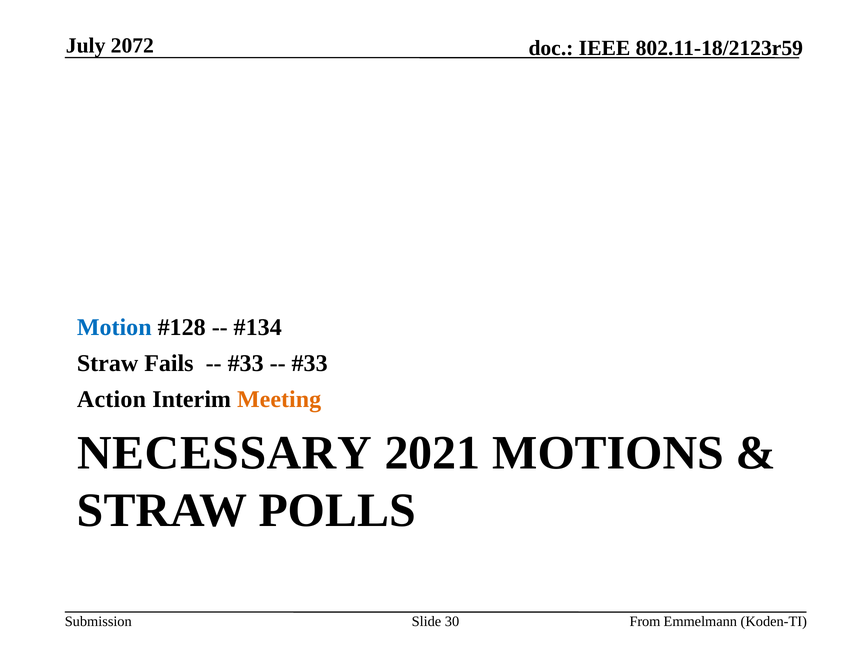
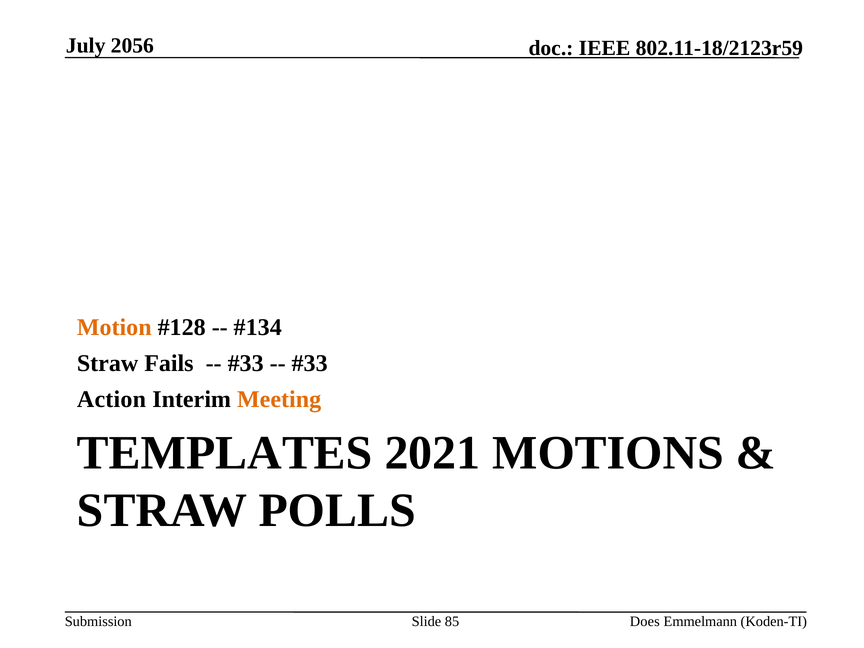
2072: 2072 -> 2056 (132, 46)
Motion colour: blue -> orange (114, 327)
NECESSARY: NECESSARY -> TEMPLATES (225, 453)
30: 30 -> 85 (452, 621)
From: From -> Does (645, 621)
